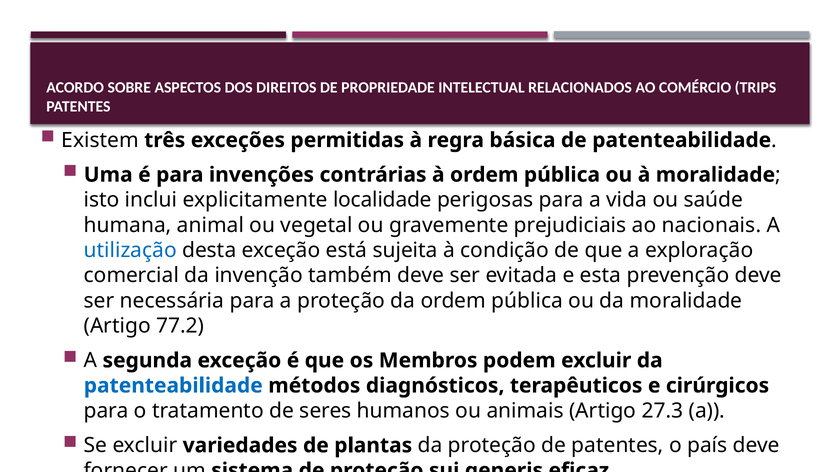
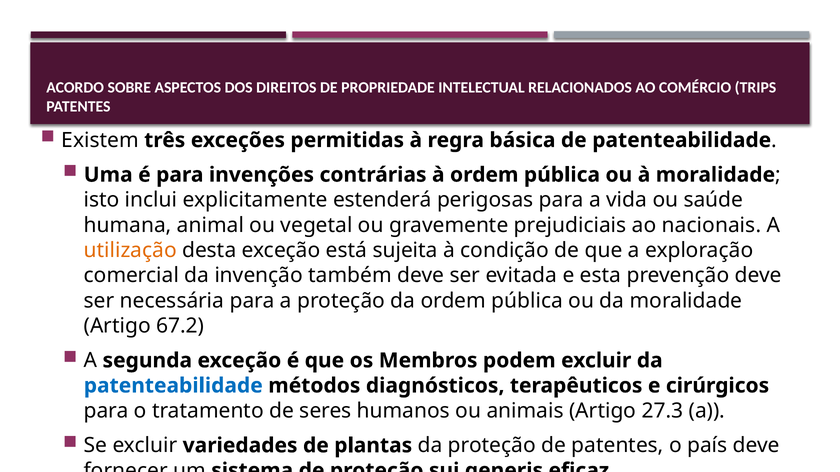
localidade: localidade -> estenderá (382, 200)
utilização colour: blue -> orange (130, 251)
77.2: 77.2 -> 67.2 (180, 326)
